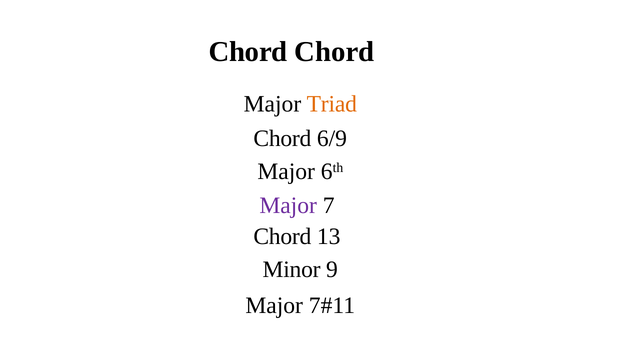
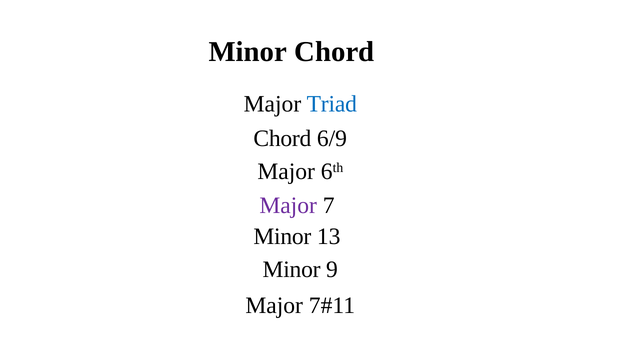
Chord: Chord -> Minor (248, 52)
Triad colour: orange -> blue (332, 104)
Chord: Chord -> Minor (282, 237)
